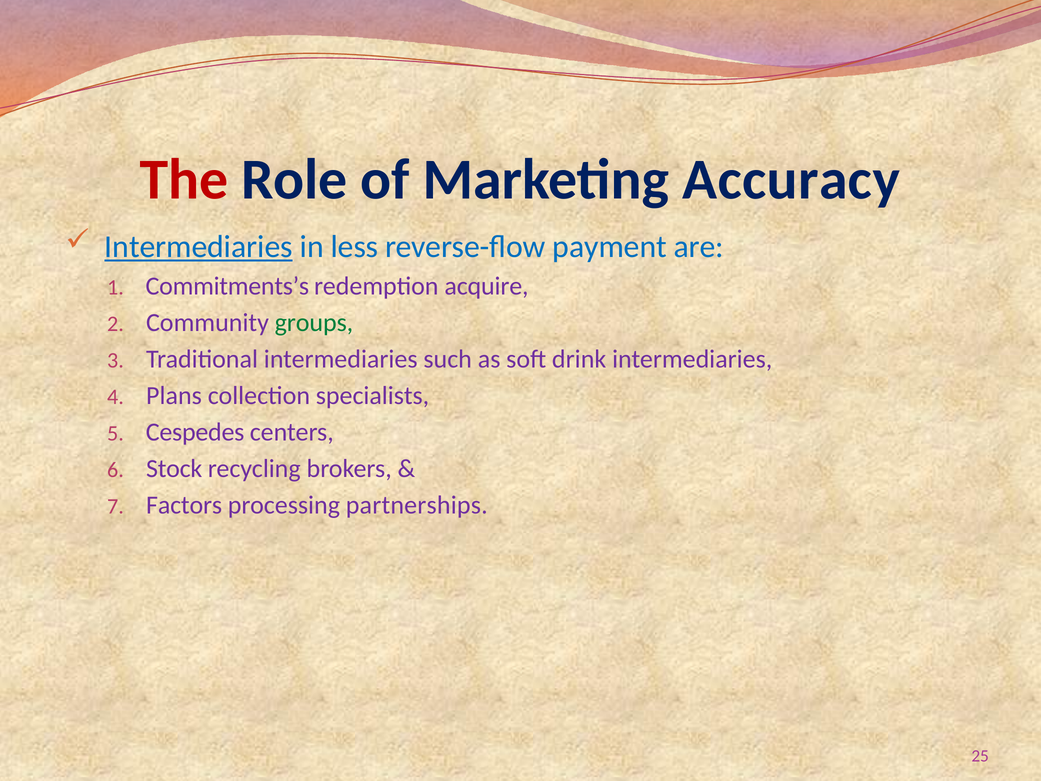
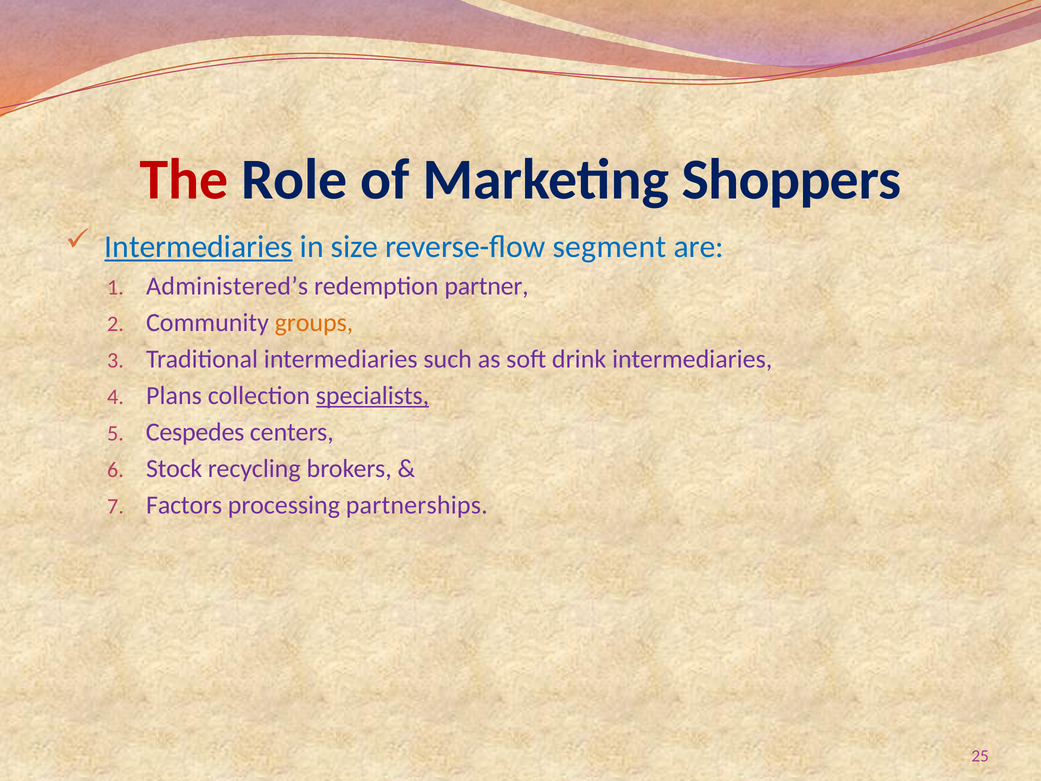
Accuracy: Accuracy -> Shoppers (792, 180)
less: less -> size (355, 247)
payment: payment -> segment (609, 247)
Commitments’s: Commitments’s -> Administered’s (227, 286)
acquire: acquire -> partner (487, 286)
groups colour: green -> orange (314, 323)
specialists underline: none -> present (373, 396)
